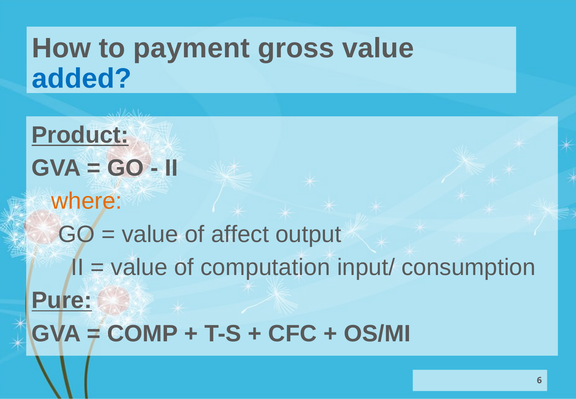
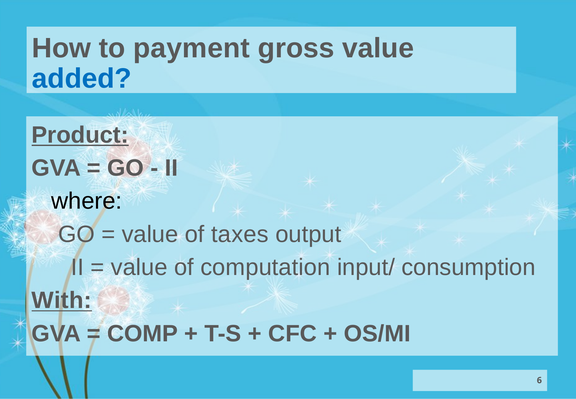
where colour: orange -> black (87, 201)
affect: affect -> taxes (240, 234)
Pure: Pure -> With (62, 300)
